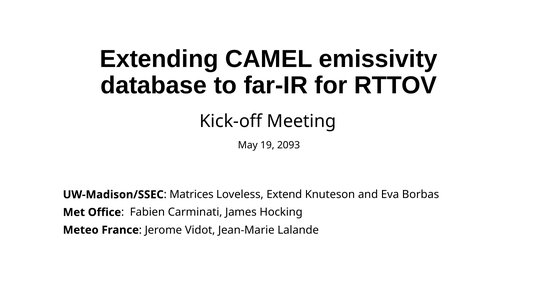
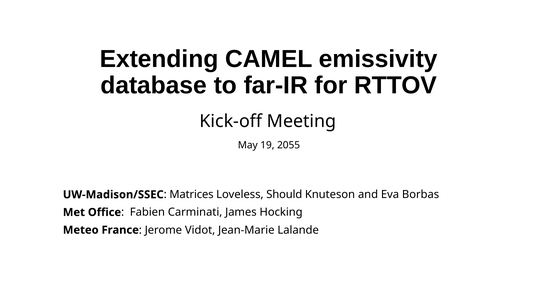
2093: 2093 -> 2055 (289, 145)
Extend: Extend -> Should (284, 194)
